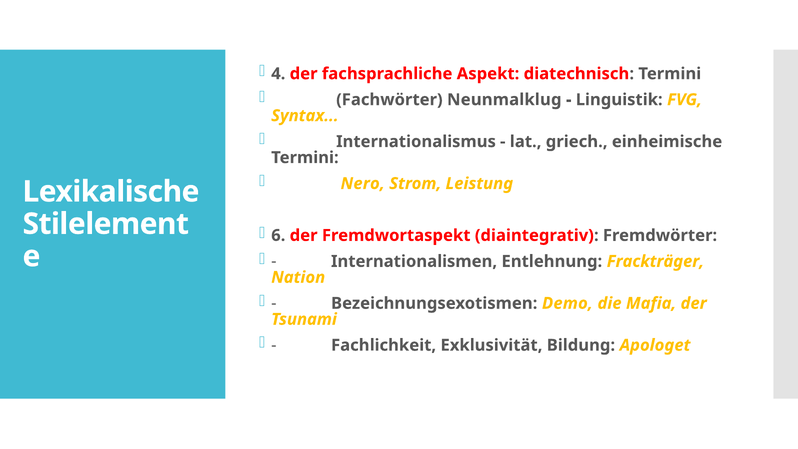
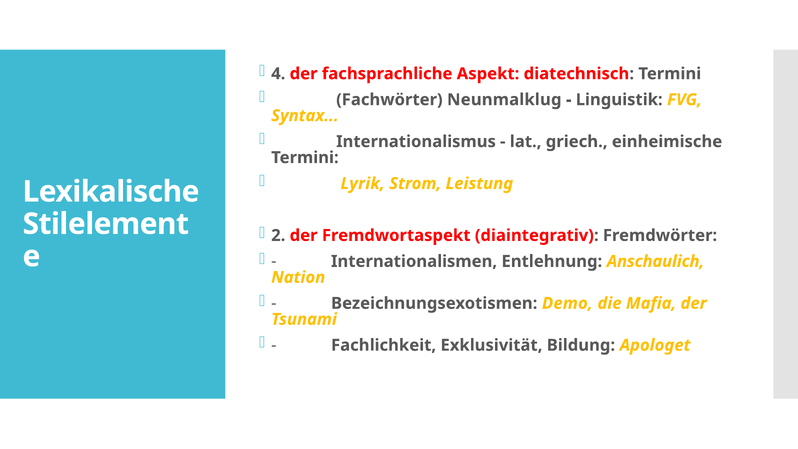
Nero: Nero -> Lyrik (363, 184)
6: 6 -> 2 (278, 235)
Frackträger: Frackträger -> Anschaulich (655, 261)
